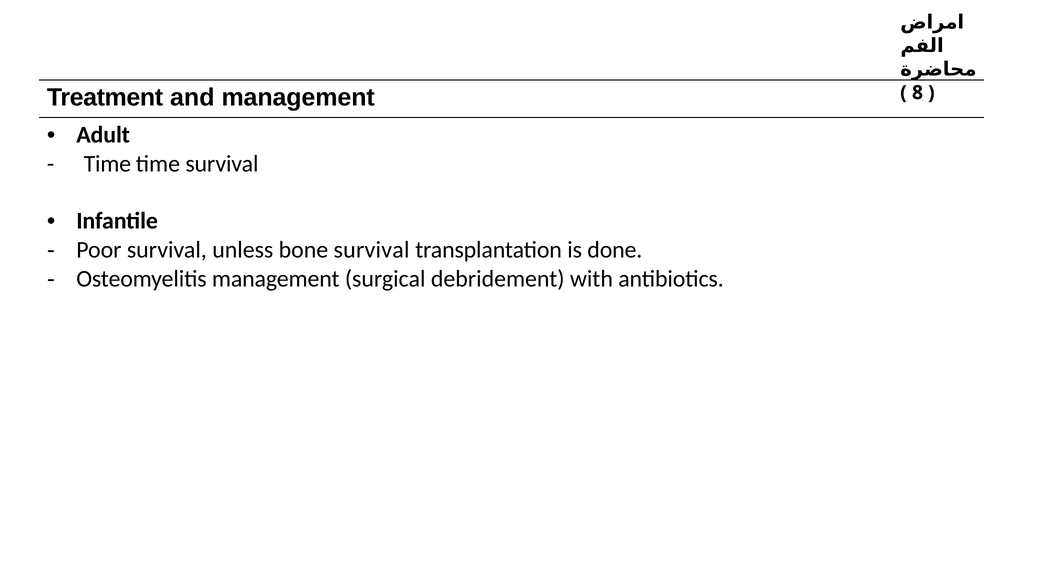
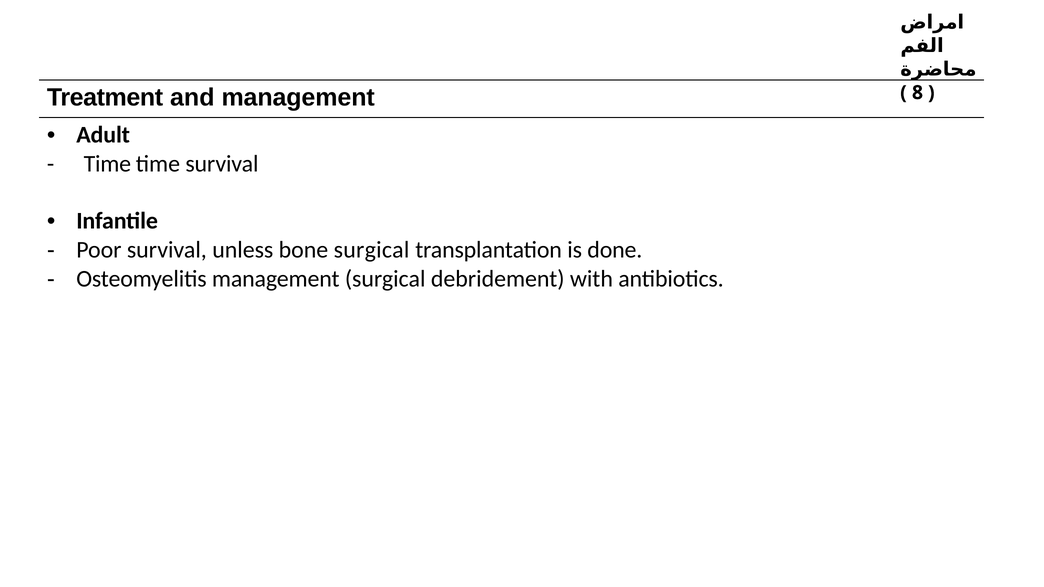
bone survival: survival -> surgical (372, 250)
